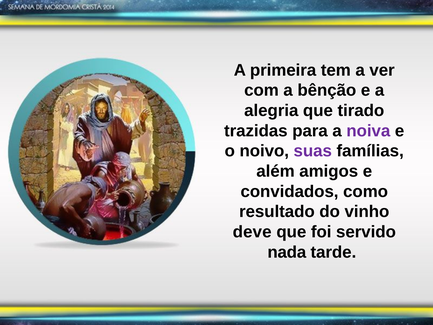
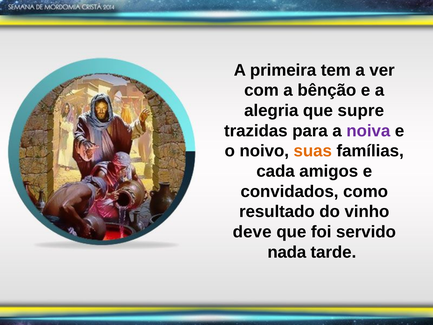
tirado: tirado -> supre (361, 110)
suas colour: purple -> orange (313, 151)
além: além -> cada (276, 171)
